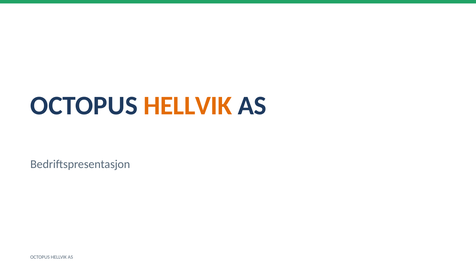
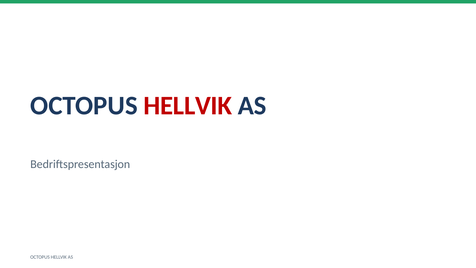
HELLVIK colour: orange -> red (188, 106)
